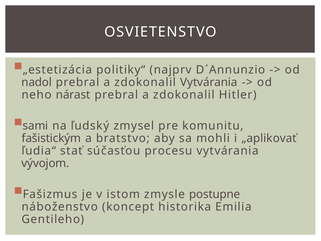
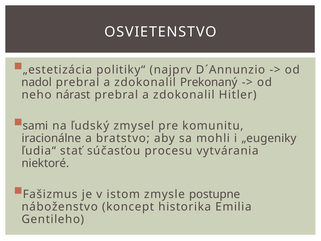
zdokonalil Vytvárania: Vytvárania -> Prekonaný (209, 82)
fašistickým: fašistickým -> iracionálne (51, 138)
„aplikovať: „aplikovať -> „eugeniky (269, 138)
vývojom: vývojom -> niektoré (45, 163)
